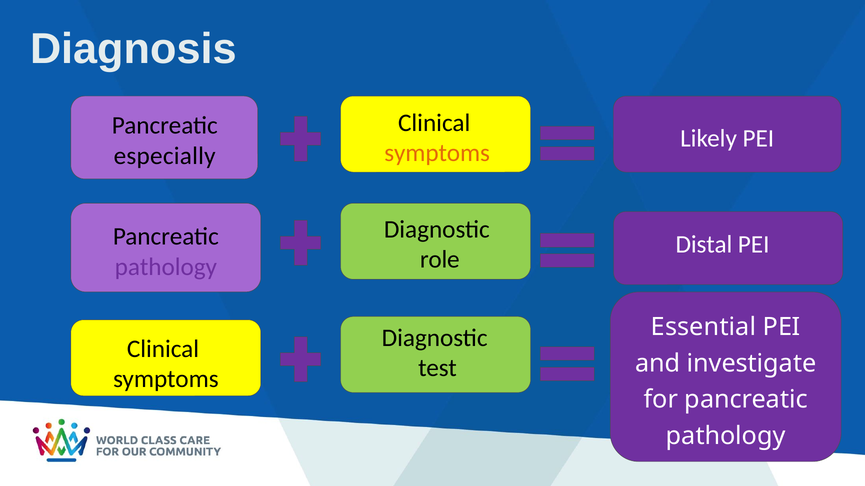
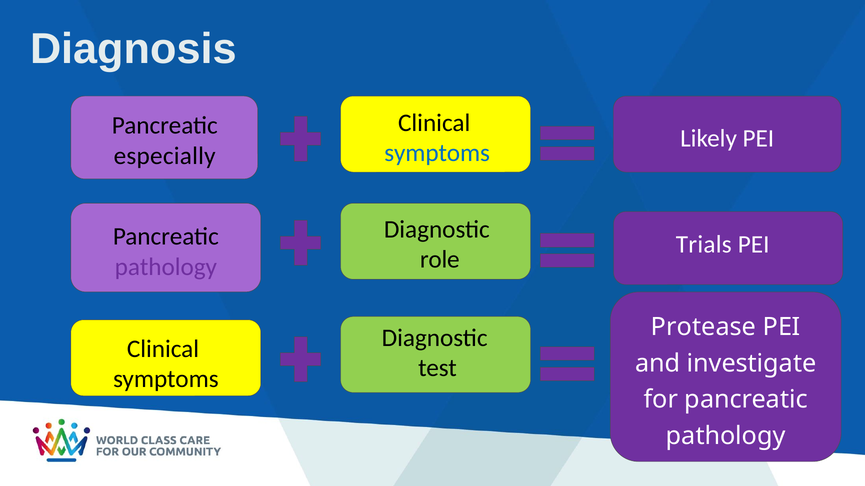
symptoms colour: orange -> blue (437, 153)
Distal: Distal -> Trials (704, 245)
Essential: Essential -> Protease (704, 327)
